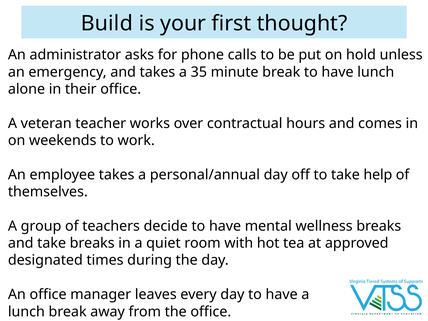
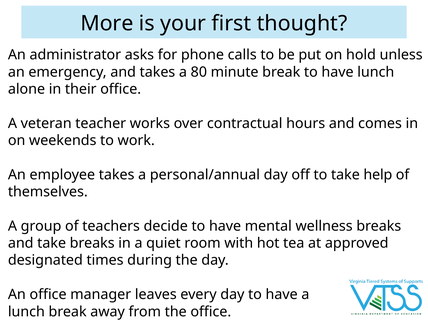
Build: Build -> More (107, 24)
35: 35 -> 80 (199, 72)
